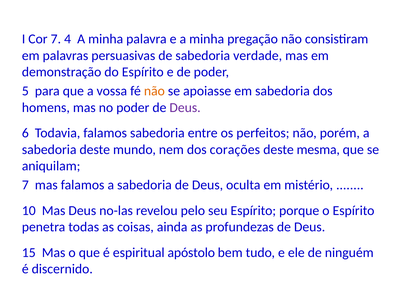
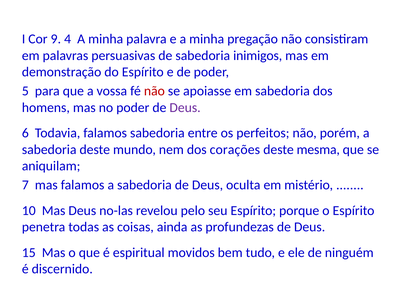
Cor 7: 7 -> 9 (56, 39)
verdade: verdade -> inimigos (258, 55)
não colour: orange -> red (154, 91)
apóstolo: apóstolo -> movidos (191, 252)
